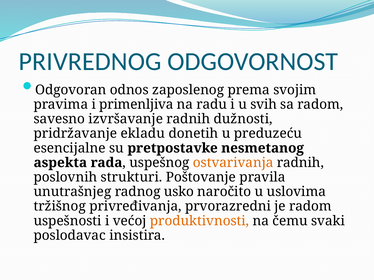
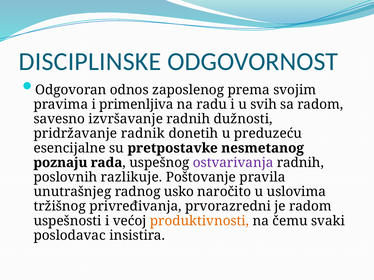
PRIVREDNOG: PRIVREDNOG -> DISCIPLINSKE (90, 62)
ekladu: ekladu -> radnik (143, 134)
aspekta: aspekta -> poznaju (60, 163)
ostvarivanja colour: orange -> purple (233, 163)
strukturi: strukturi -> razlikuje (132, 178)
